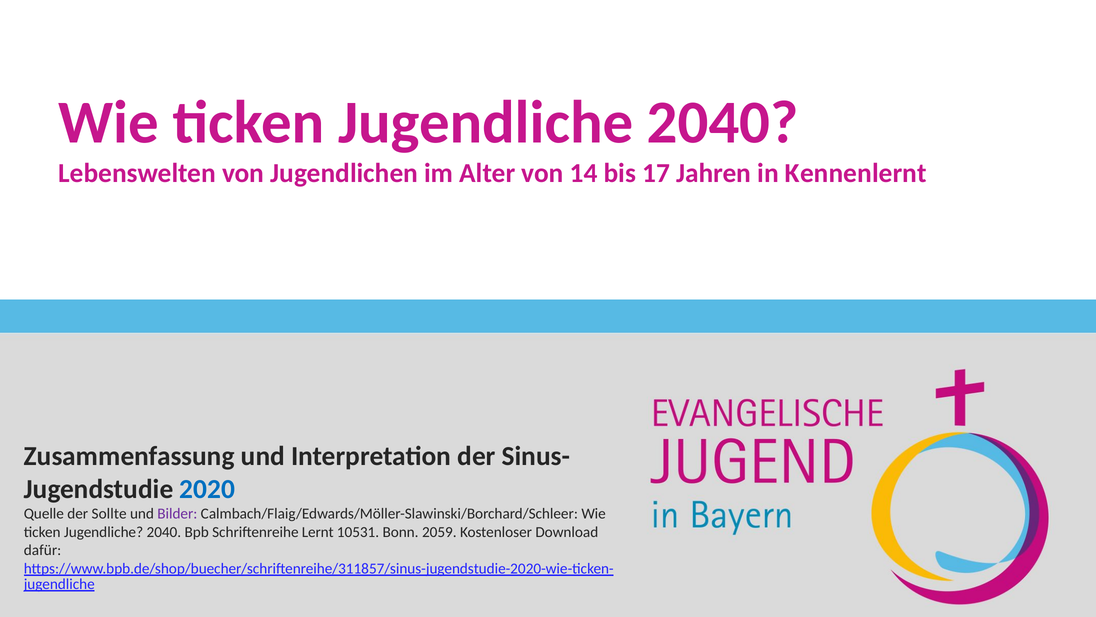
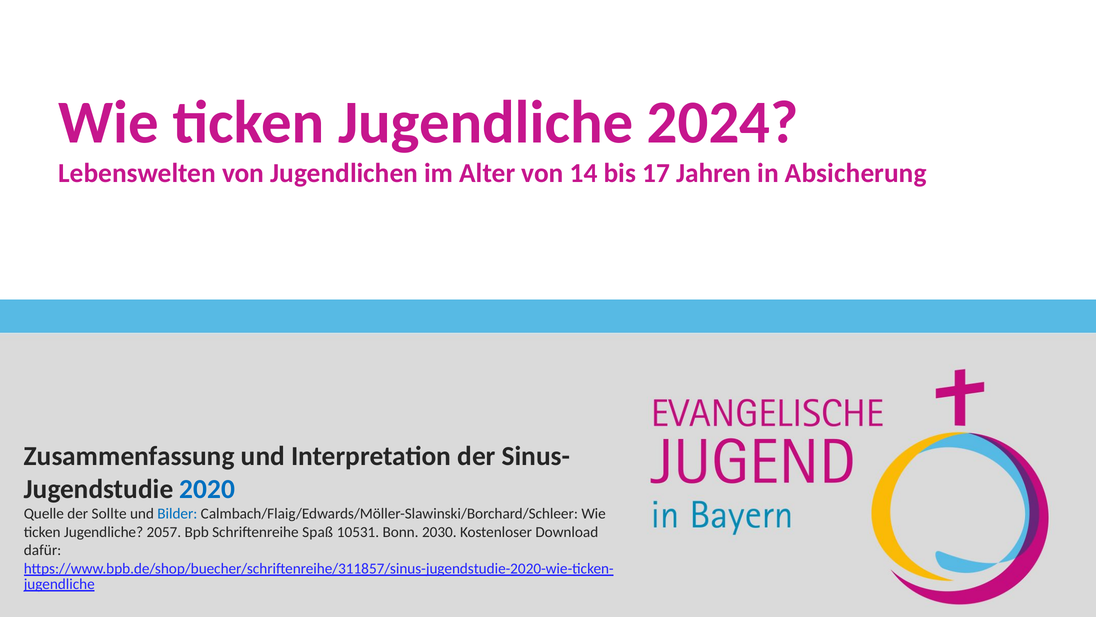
2040: 2040 -> 2024 (723, 123)
Kennenlernt: Kennenlernt -> Absicherung (856, 173)
Bilder colour: purple -> blue (177, 513)
2040: 2040 -> 2057 (164, 532)
Lernt: Lernt -> Spaß (318, 532)
2059: 2059 -> 2030 (439, 532)
